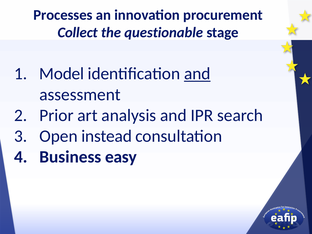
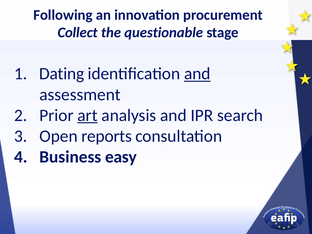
Processes: Processes -> Following (63, 15)
Model: Model -> Dating (62, 74)
art underline: none -> present (88, 115)
instead: instead -> reports (107, 136)
